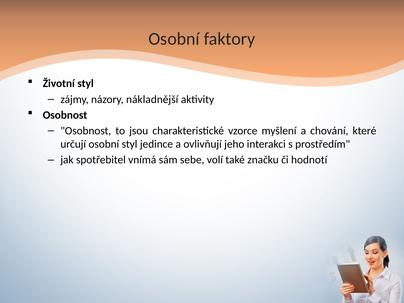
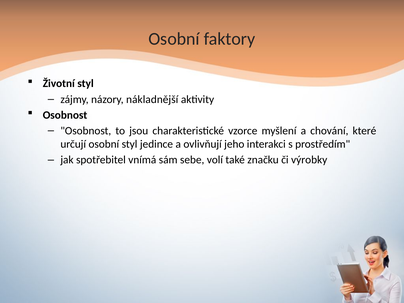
hodnotí: hodnotí -> výrobky (309, 160)
